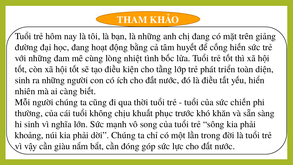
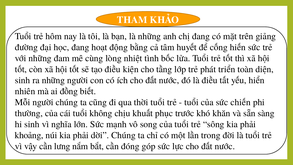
càng: càng -> đồng (69, 91)
giàu: giàu -> lưng (62, 146)
